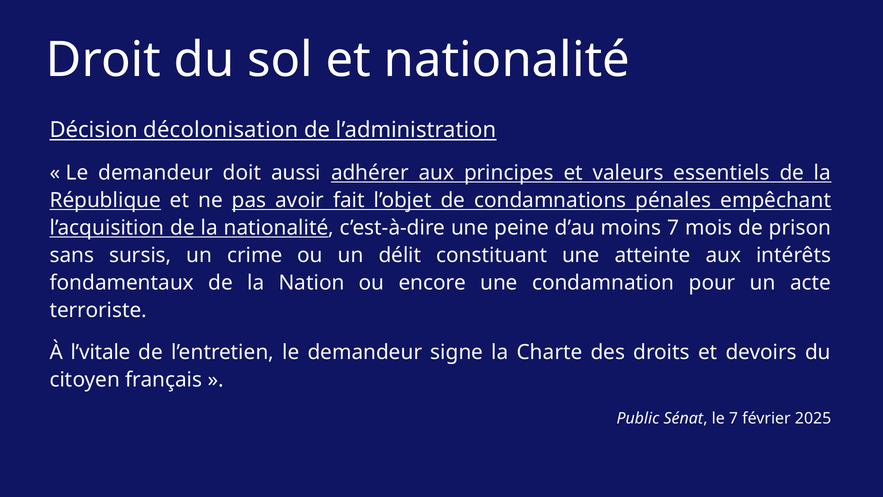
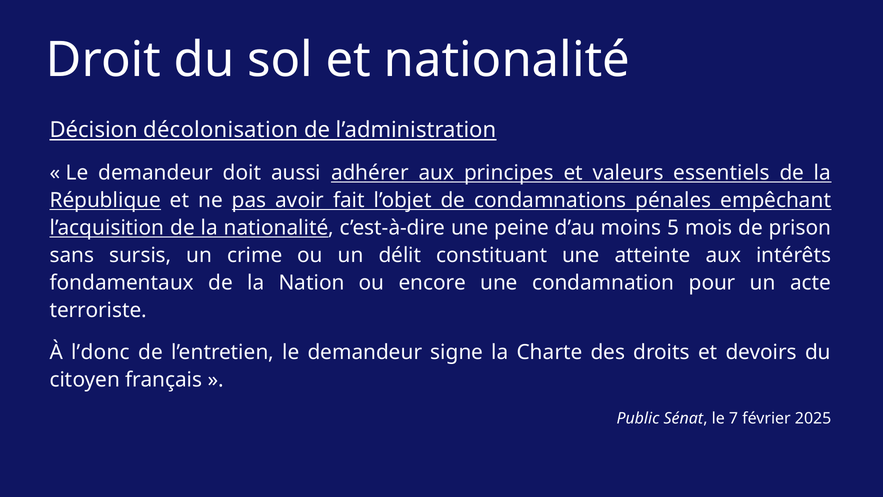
moins 7: 7 -> 5 (673, 228)
l’vitale: l’vitale -> l’donc (101, 352)
